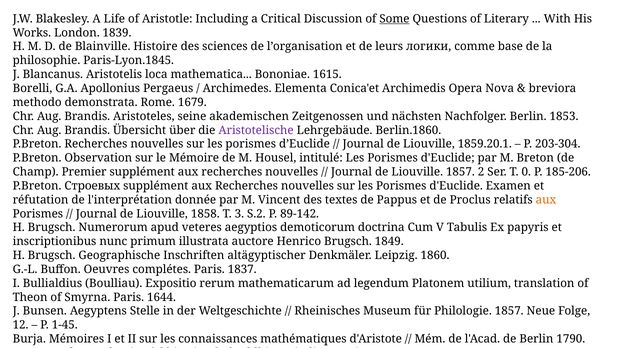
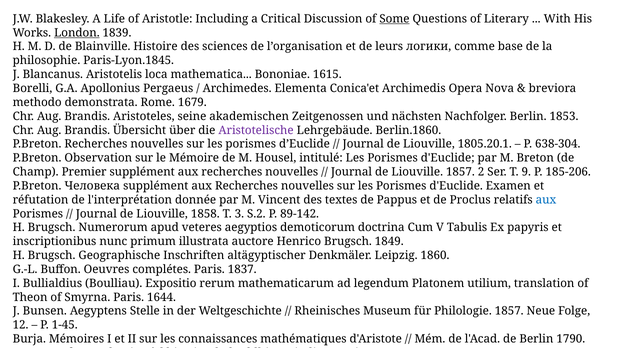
London underline: none -> present (77, 33)
1859.20.1: 1859.20.1 -> 1805.20.1 (485, 144)
203-304: 203-304 -> 638-304 (558, 144)
0: 0 -> 9 (526, 172)
Строевых: Строевых -> Человека (92, 186)
aux colour: orange -> blue (546, 200)
